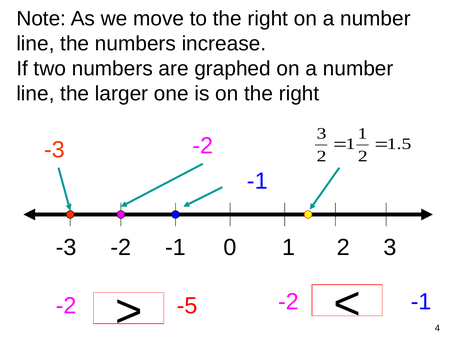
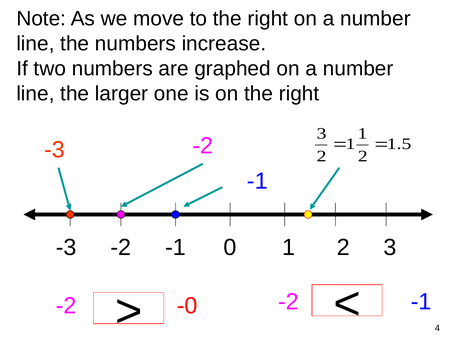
-5: -5 -> -0 (187, 306)
